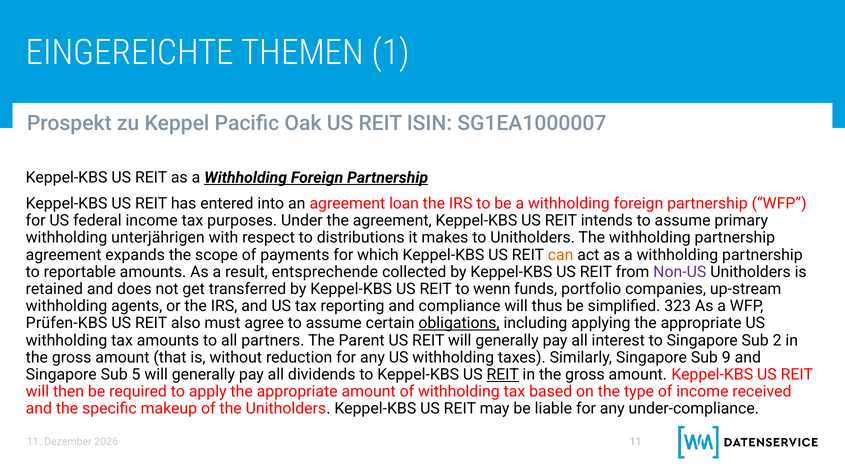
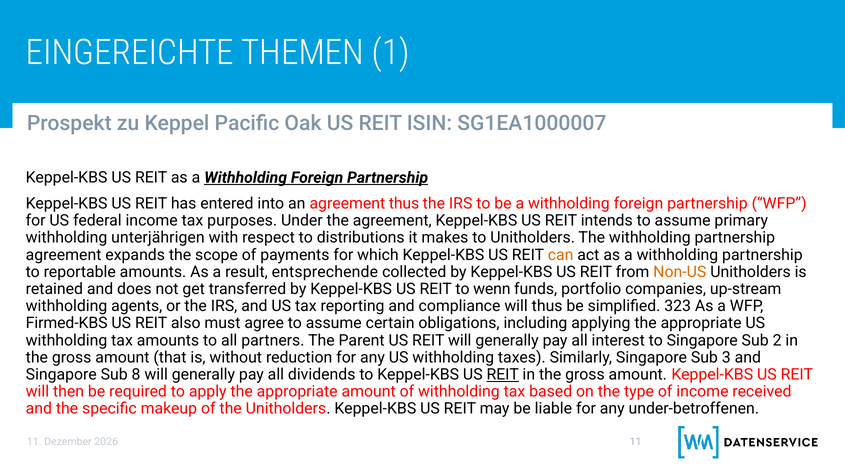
agreement loan: loan -> thus (404, 204)
Non-US colour: purple -> orange (680, 272)
Prüfen-KBS: Prüfen-KBS -> Firmed-KBS (67, 323)
obligations underline: present -> none (459, 323)
9: 9 -> 3 (726, 358)
5: 5 -> 8 (136, 375)
under-compliance: under-compliance -> under-betroffenen (694, 409)
